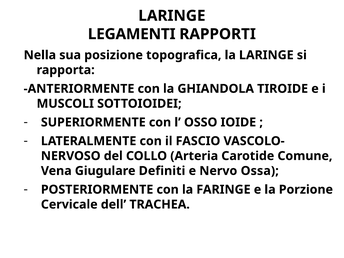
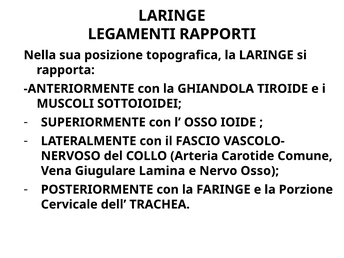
Definiti: Definiti -> Lamina (162, 171)
Nervo Ossa: Ossa -> Osso (260, 171)
